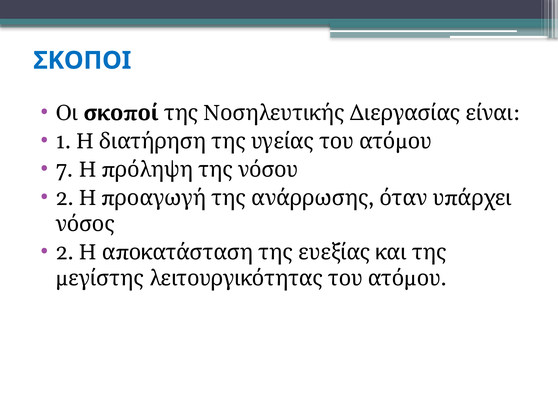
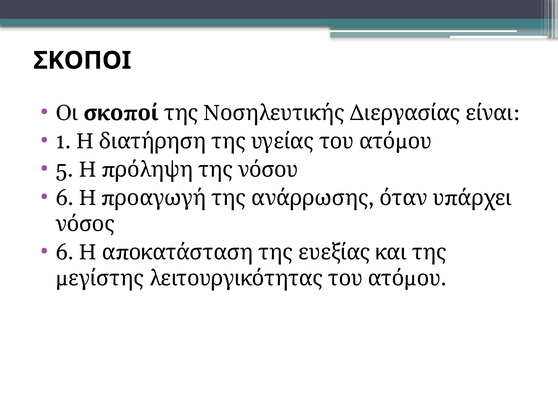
ΣΚΟΠΟΙ colour: blue -> black (82, 61)
7: 7 -> 5 (65, 170)
2: 2 -> 6 (65, 198)
2: 2 -> 6 (65, 253)
